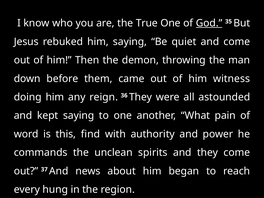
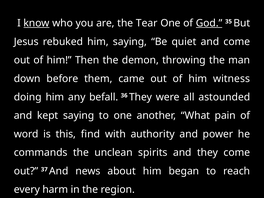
know underline: none -> present (36, 23)
True: True -> Tear (147, 23)
reign: reign -> befall (104, 97)
hung: hung -> harm (55, 190)
